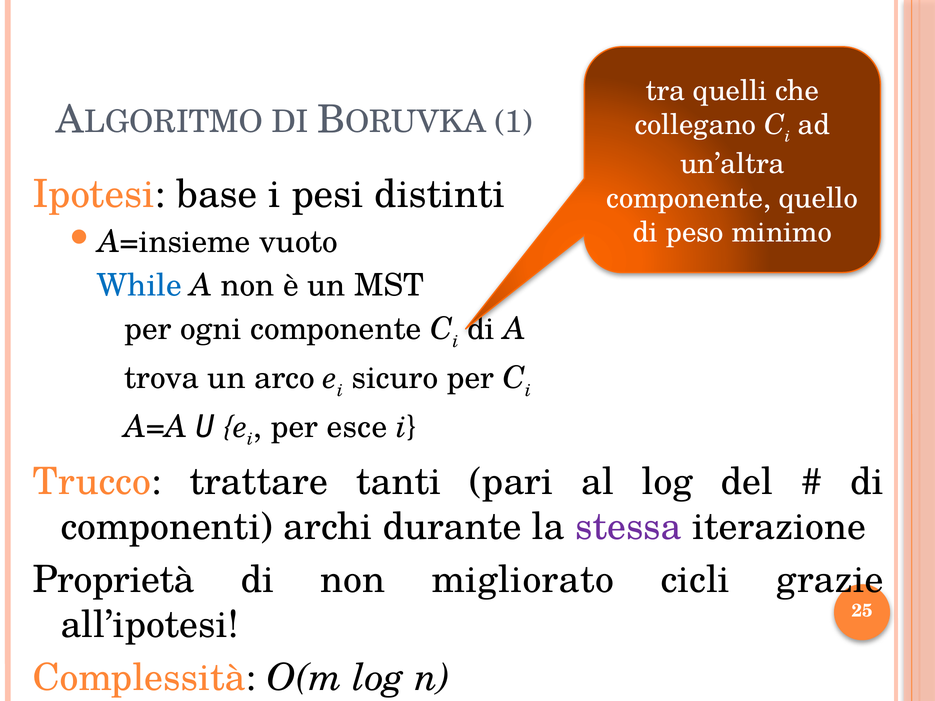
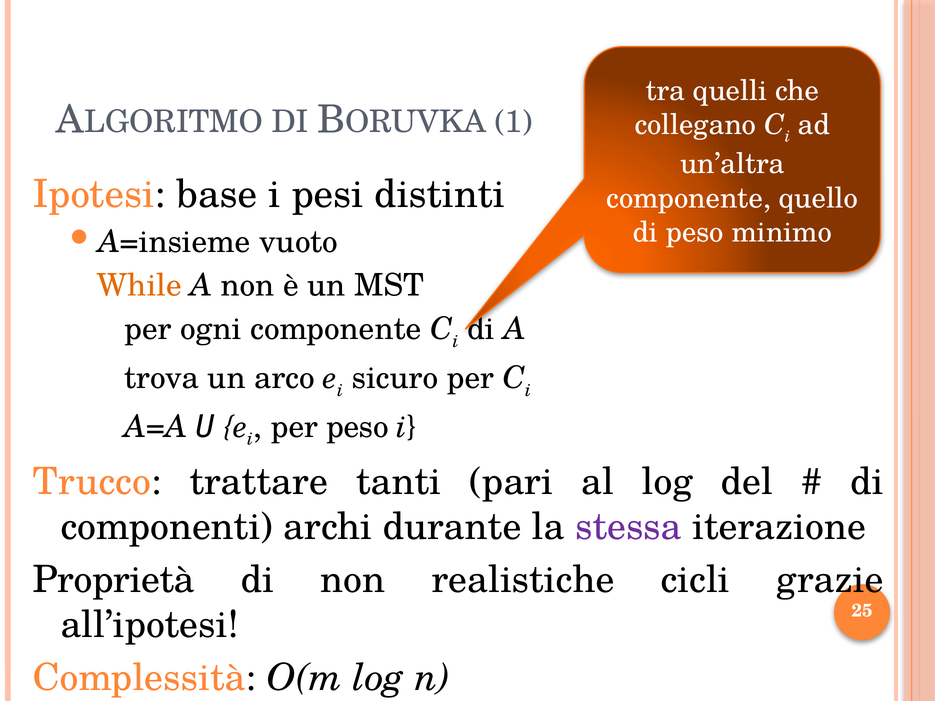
While colour: blue -> orange (139, 286)
per esce: esce -> peso (357, 427)
migliorato: migliorato -> realistiche (523, 580)
